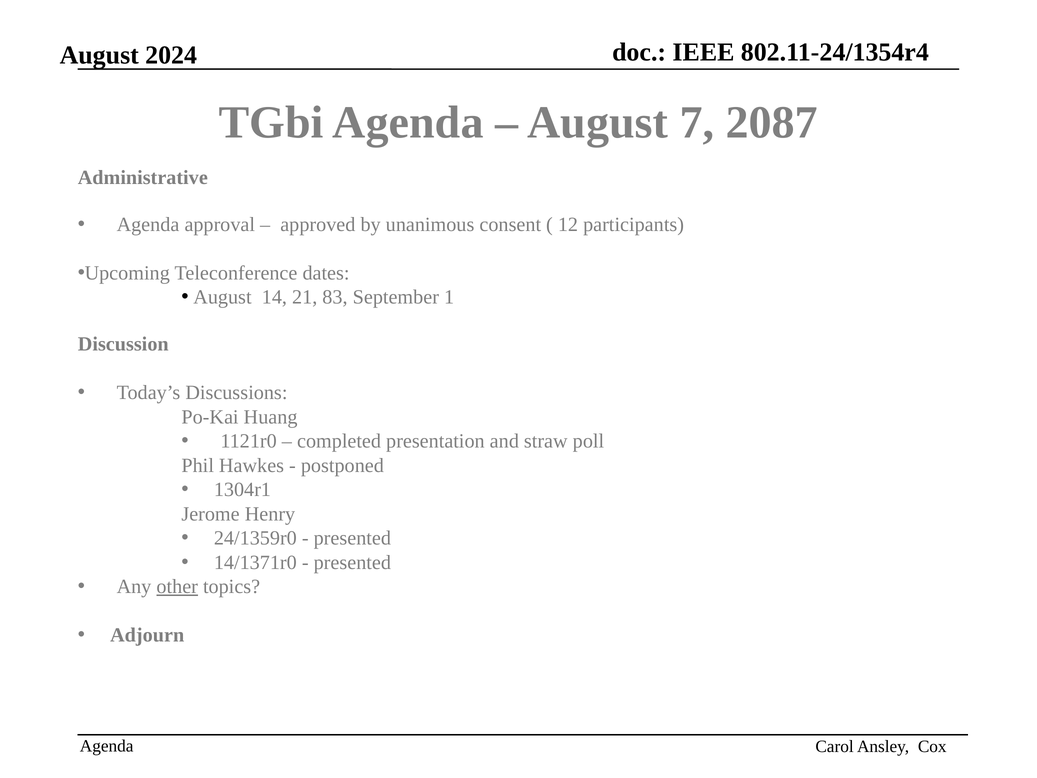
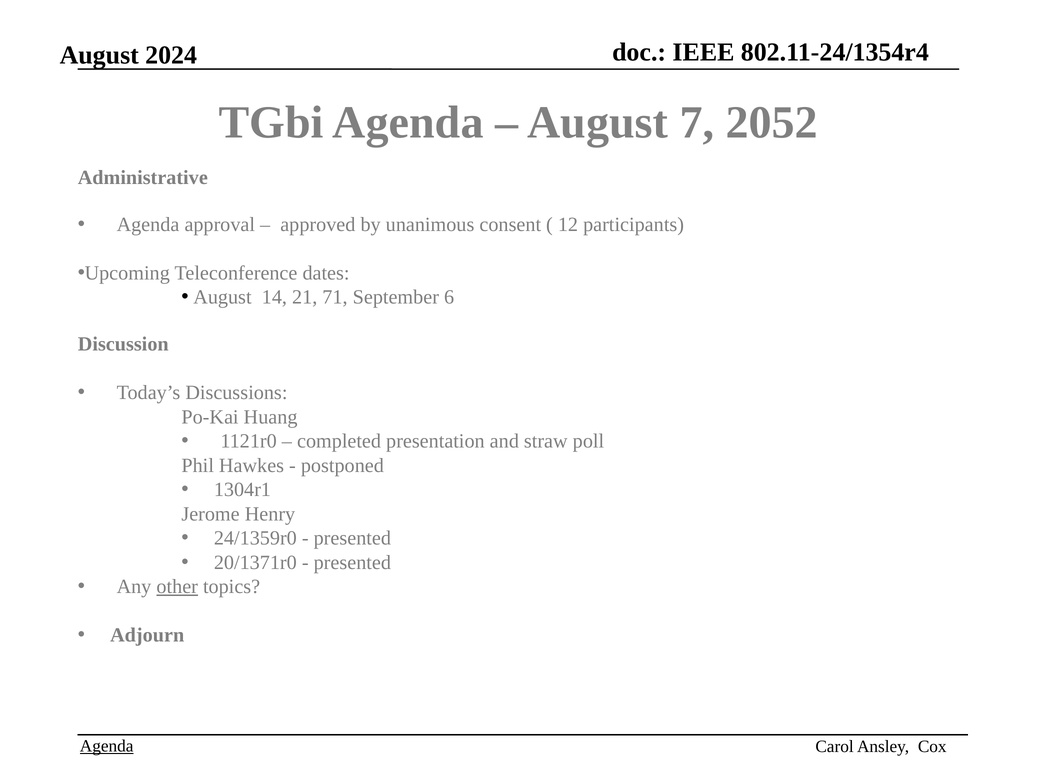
2087: 2087 -> 2052 (772, 122)
83: 83 -> 71 (335, 297)
1: 1 -> 6 (449, 297)
14/1371r0: 14/1371r0 -> 20/1371r0 (255, 562)
Agenda underline: none -> present (107, 746)
